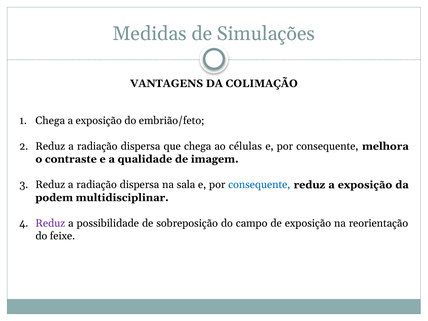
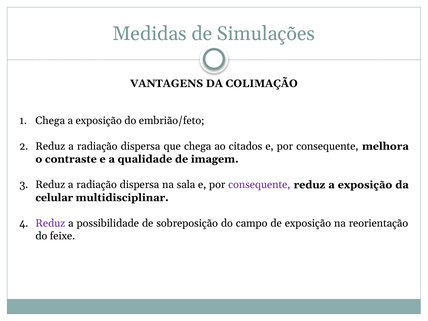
células: células -> citados (246, 146)
consequente colour: blue -> purple (259, 185)
podem: podem -> celular (54, 198)
